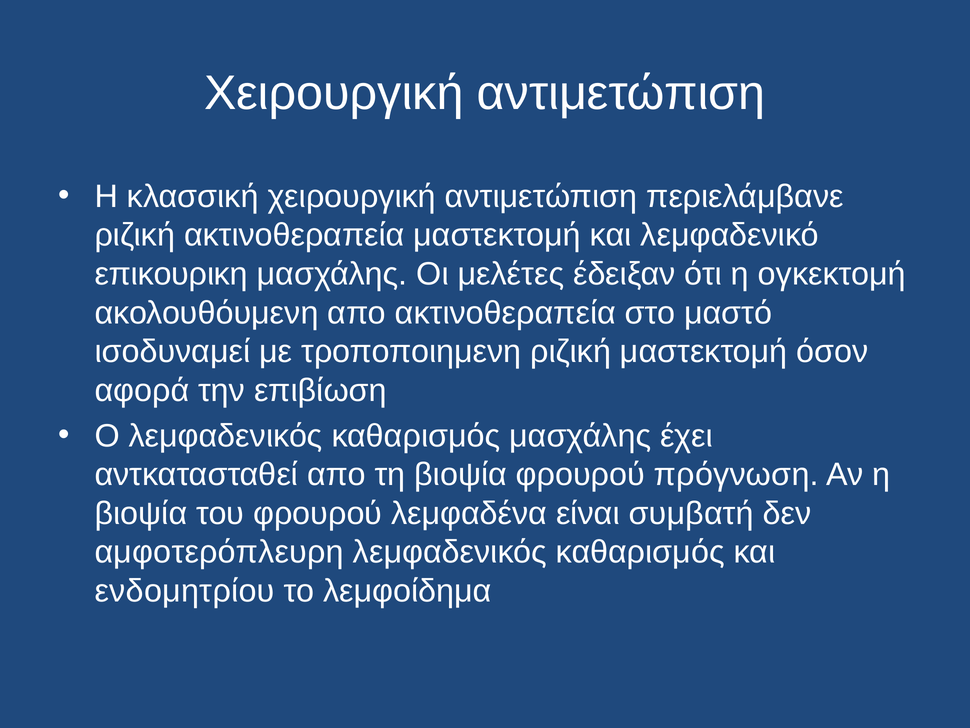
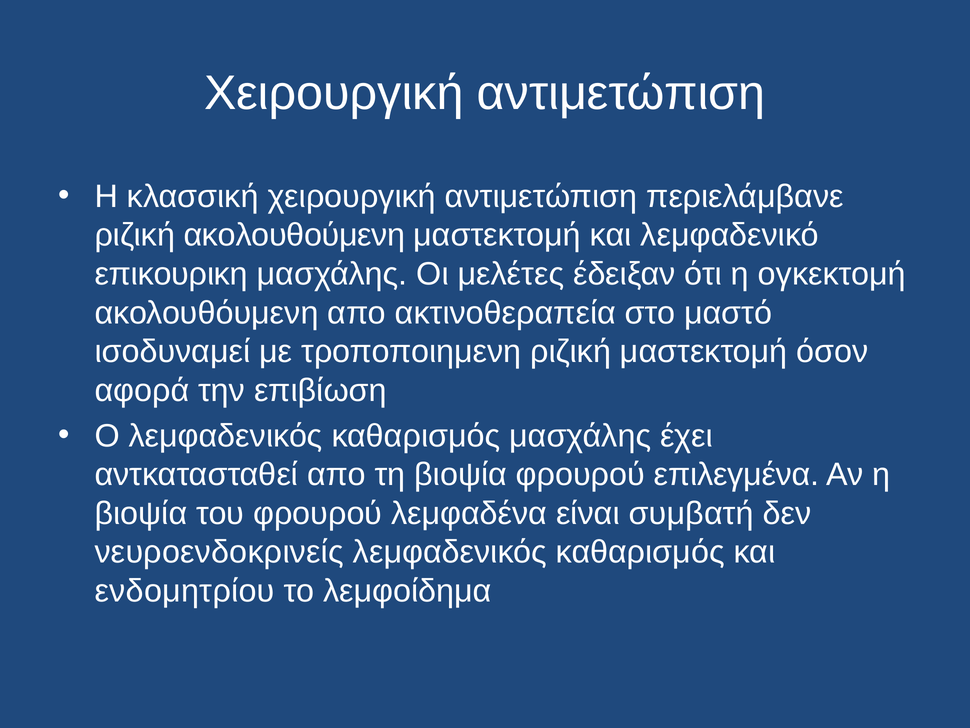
ριζική ακτινοθεραπεία: ακτινοθεραπεία -> ακολουθούμενη (294, 235)
πρόγνωση: πρόγνωση -> επιλεγμένα (737, 474)
αμφοτερόπλευρη: αμφοτερόπλευρη -> νευροενδοκρινείς (219, 552)
